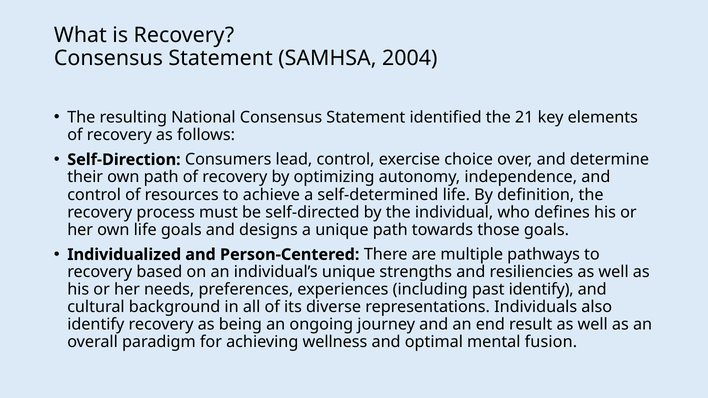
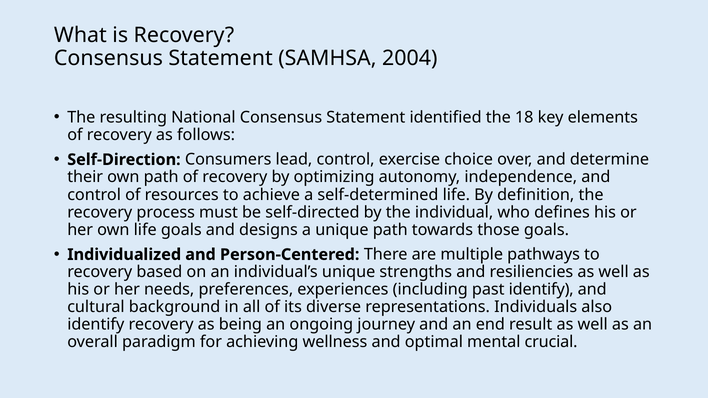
21: 21 -> 18 (524, 117)
fusion: fusion -> crucial (551, 342)
